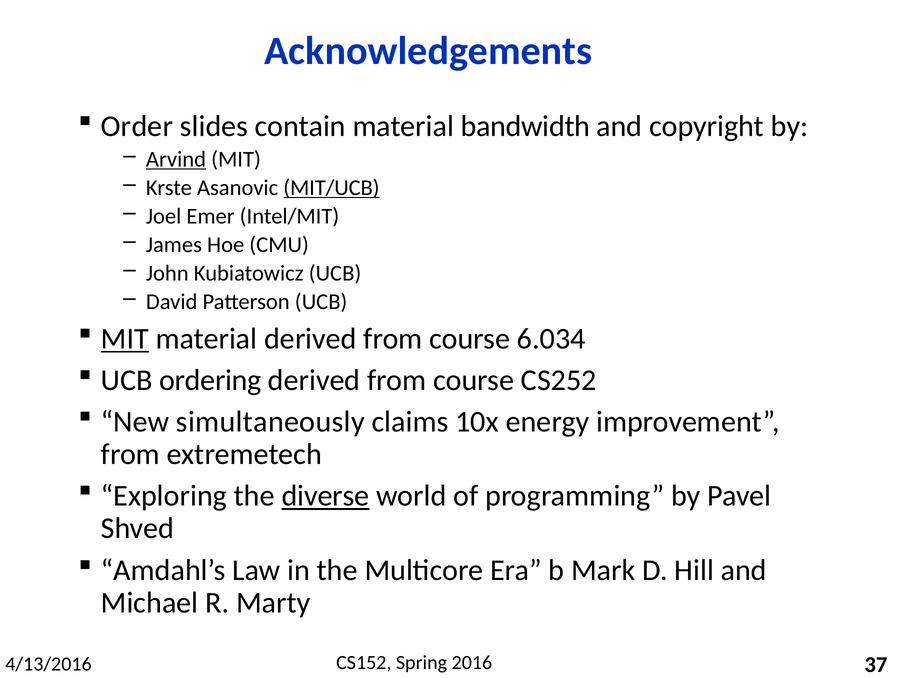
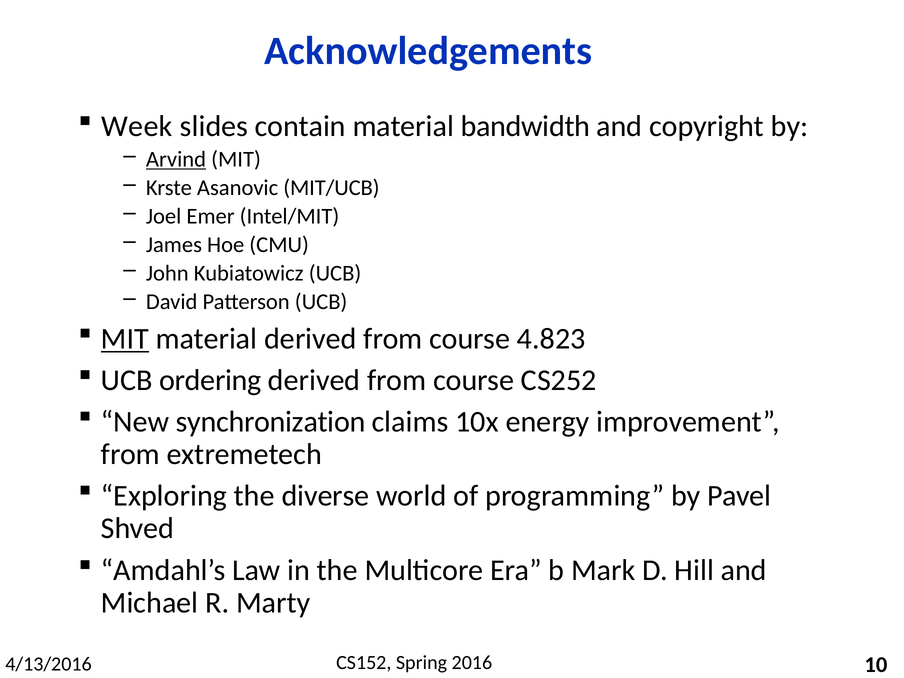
Order: Order -> Week (137, 126)
MIT/UCB underline: present -> none (331, 188)
6.034: 6.034 -> 4.823 (551, 339)
simultaneously: simultaneously -> synchronization (271, 422)
diverse underline: present -> none (326, 496)
37: 37 -> 10 (876, 665)
